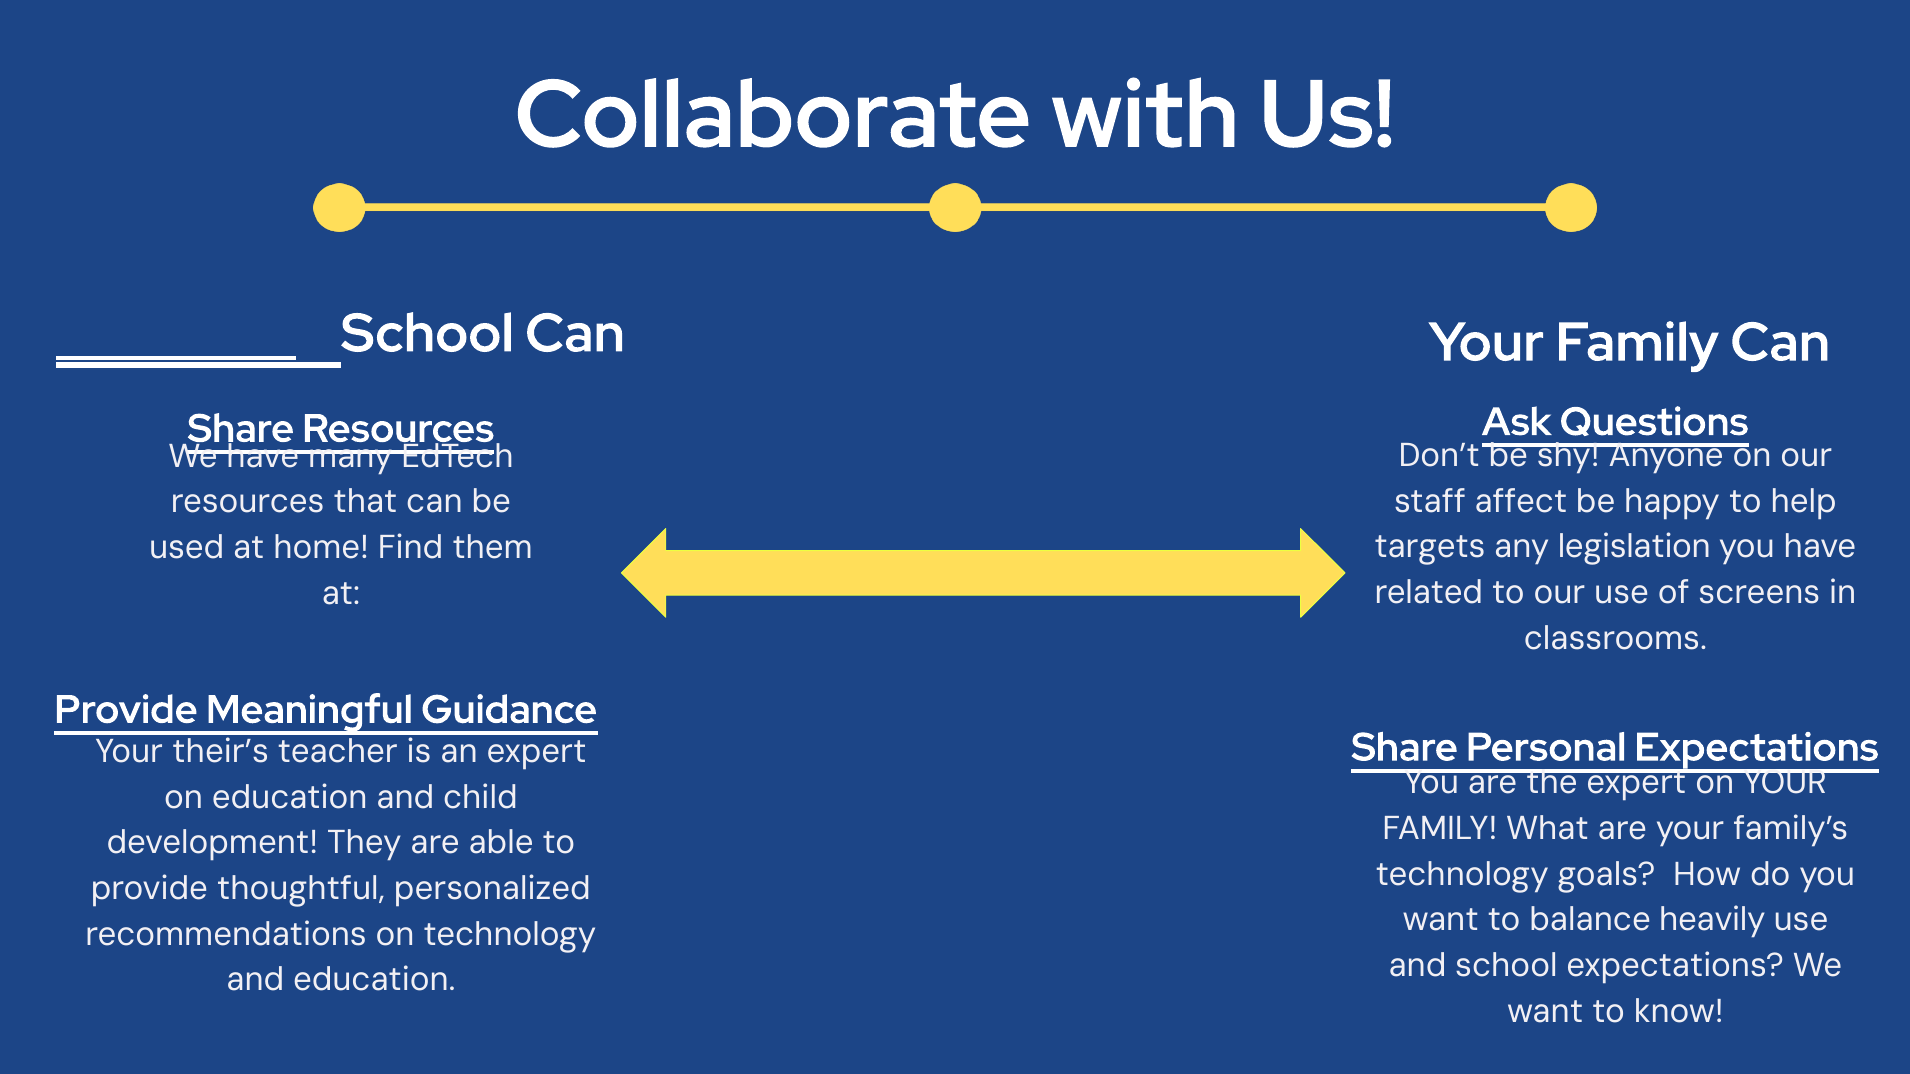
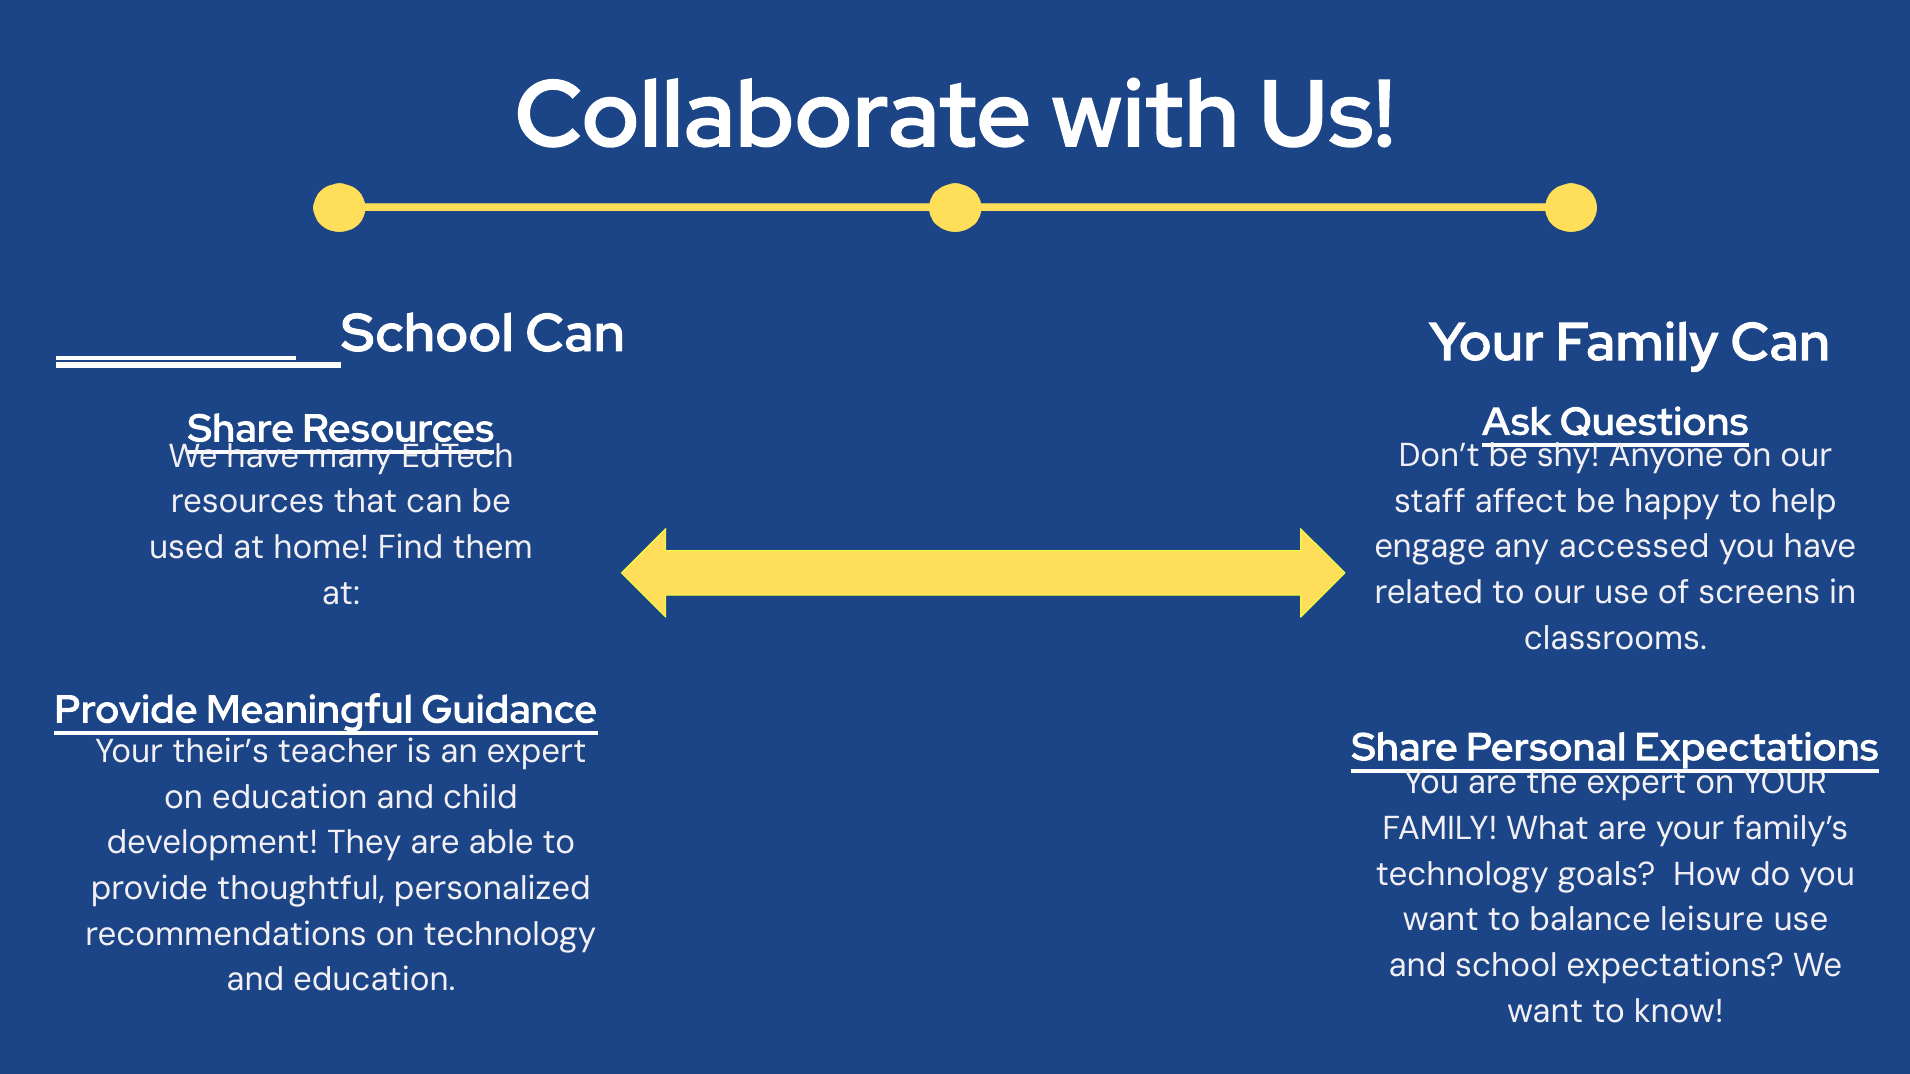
targets: targets -> engage (1430, 547)
legislation: legislation -> accessed (1634, 547)
heavily: heavily -> leisure (1712, 920)
